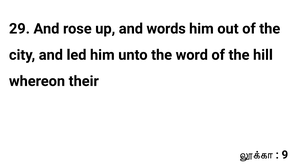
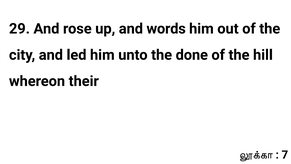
word: word -> done (192, 55)
9: 9 -> 7 (285, 155)
